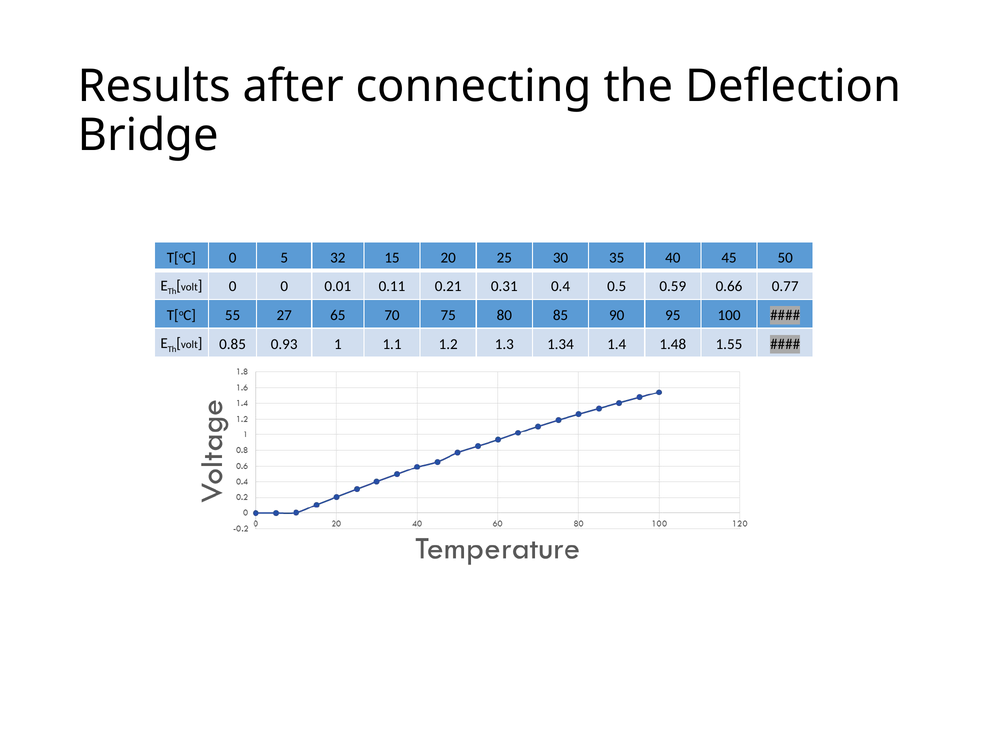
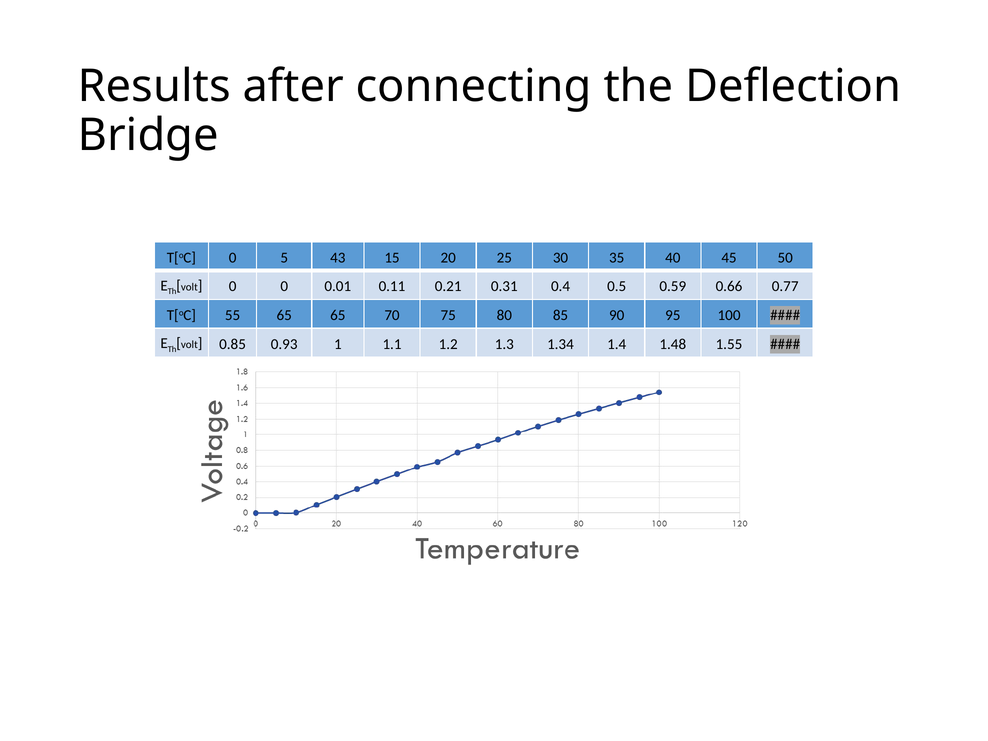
32: 32 -> 43 (338, 258)
55 27: 27 -> 65 (284, 315)
